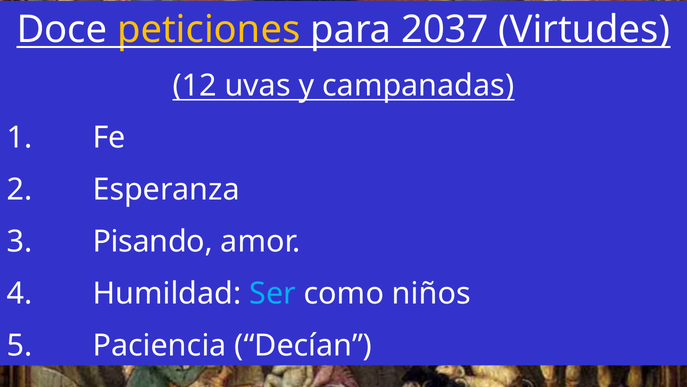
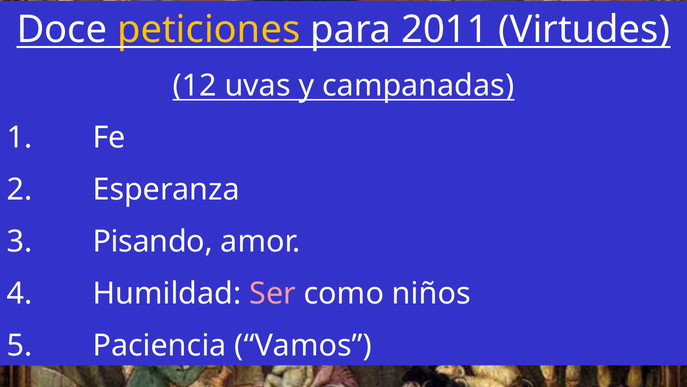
2037: 2037 -> 2011 (445, 30)
Ser colour: light blue -> pink (273, 293)
Decían: Decían -> Vamos (303, 345)
